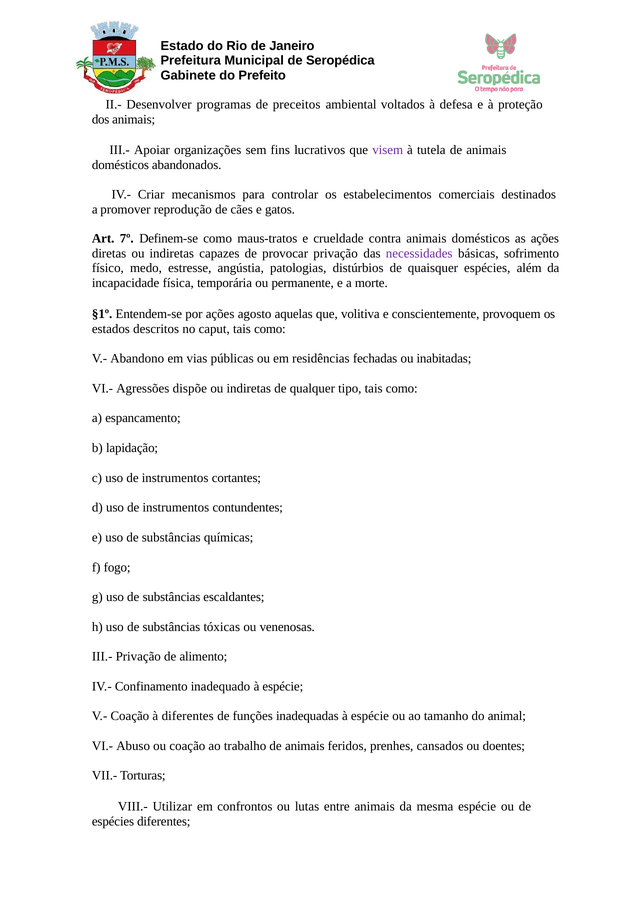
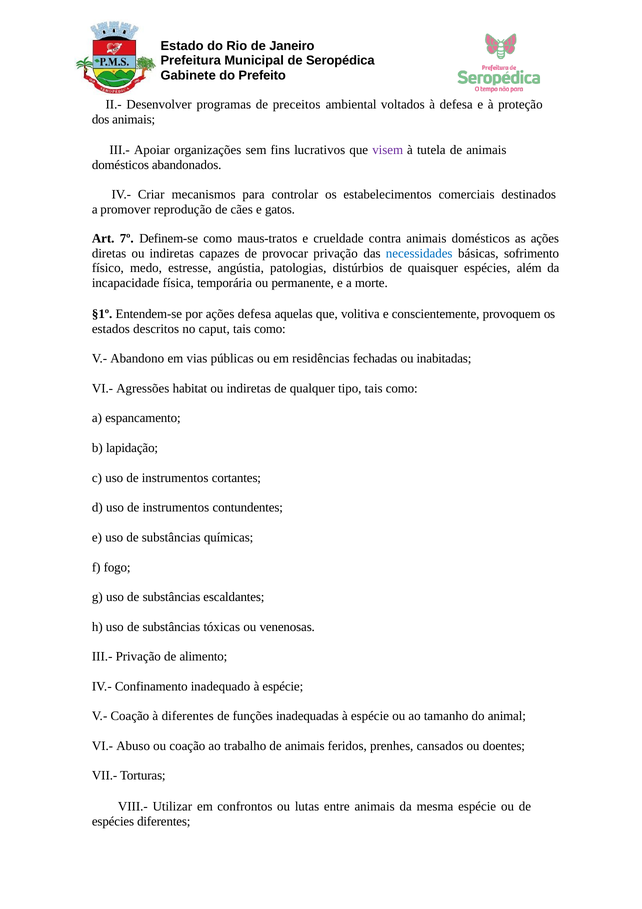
necessidades colour: purple -> blue (419, 253)
ações agosto: agosto -> defesa (255, 314)
dispõe: dispõe -> habitat (190, 388)
